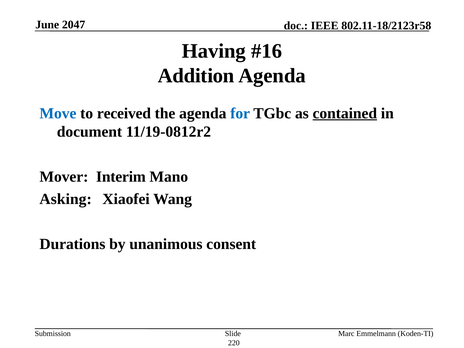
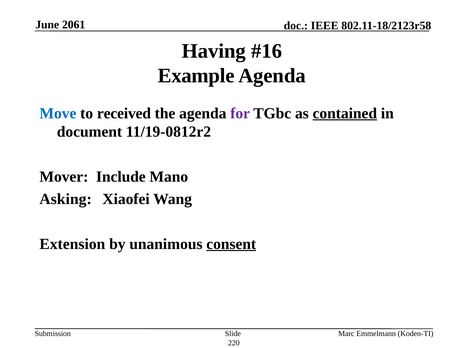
2047: 2047 -> 2061 (74, 25)
Addition: Addition -> Example (196, 76)
for colour: blue -> purple (240, 113)
Interim: Interim -> Include (121, 177)
Durations: Durations -> Extension (72, 244)
consent underline: none -> present (231, 244)
